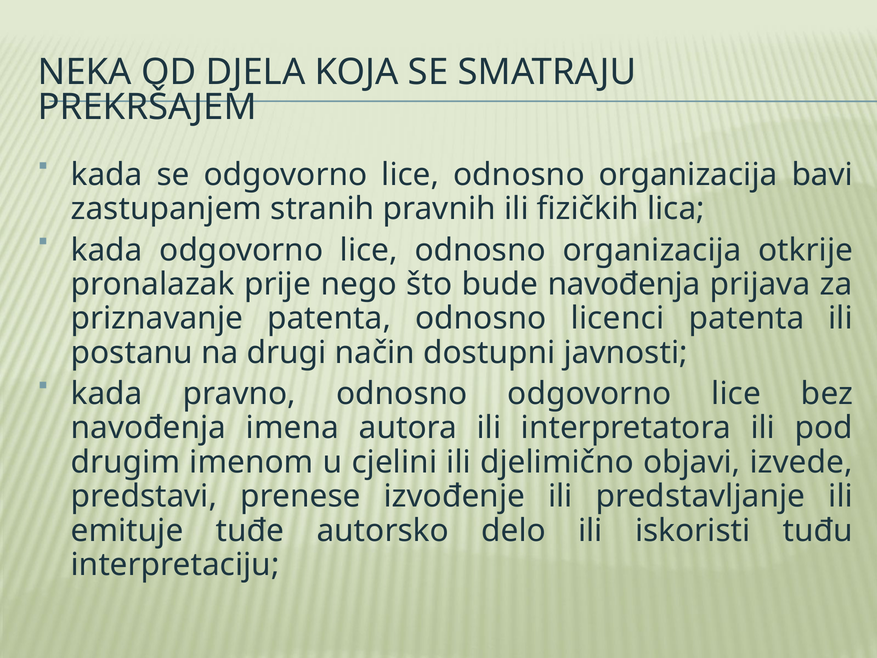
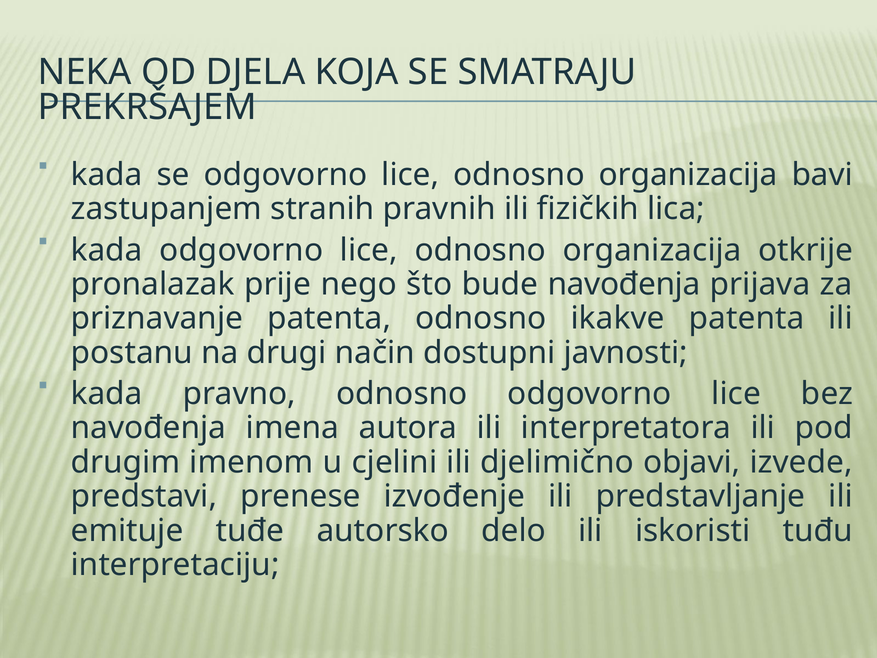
licenci: licenci -> ikakve (618, 318)
